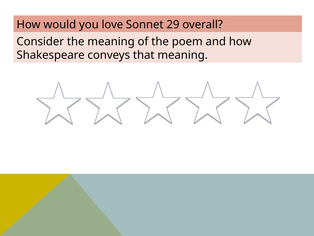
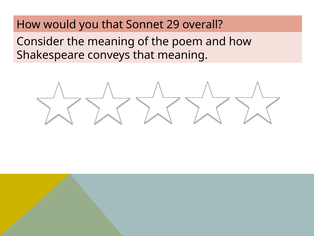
you love: love -> that (112, 25)
